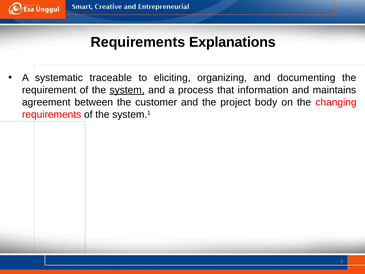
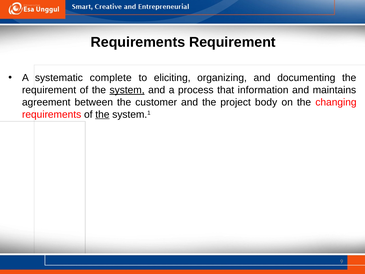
Requirements Explanations: Explanations -> Requirement (232, 42)
traceable: traceable -> complete (111, 78)
the underline: none -> present (102, 114)
